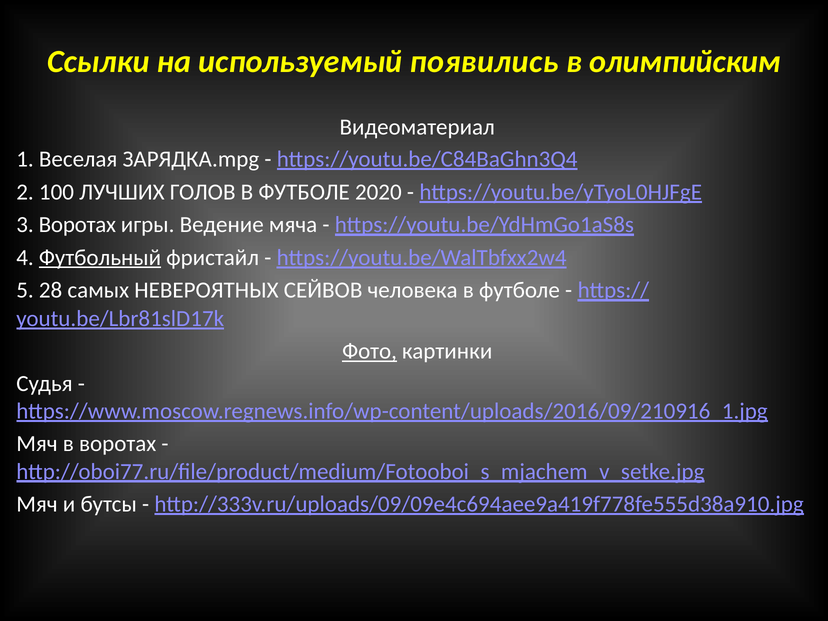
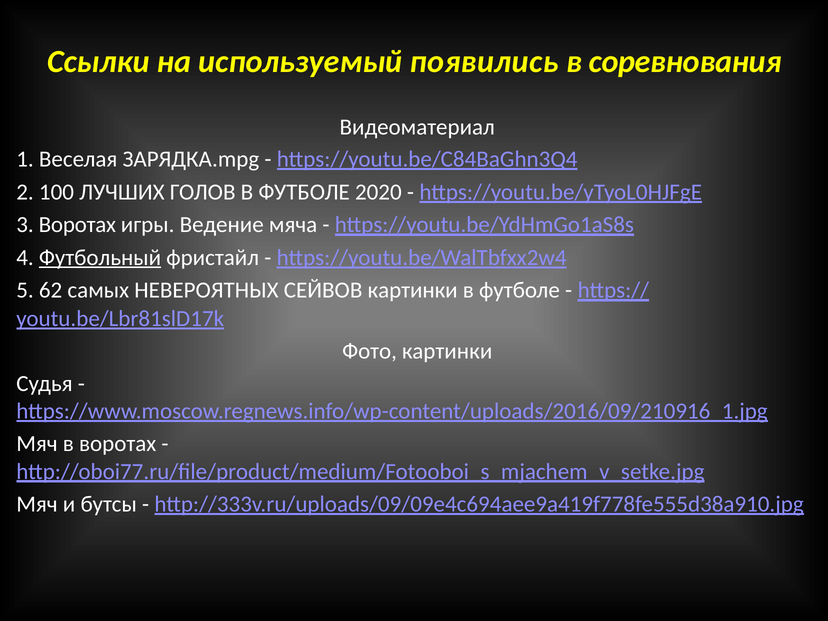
олимпийским: олимпийским -> соревнования (685, 62)
28: 28 -> 62 (51, 290)
СЕЙВОВ человека: человека -> картинки (413, 290)
Фото underline: present -> none (370, 351)
